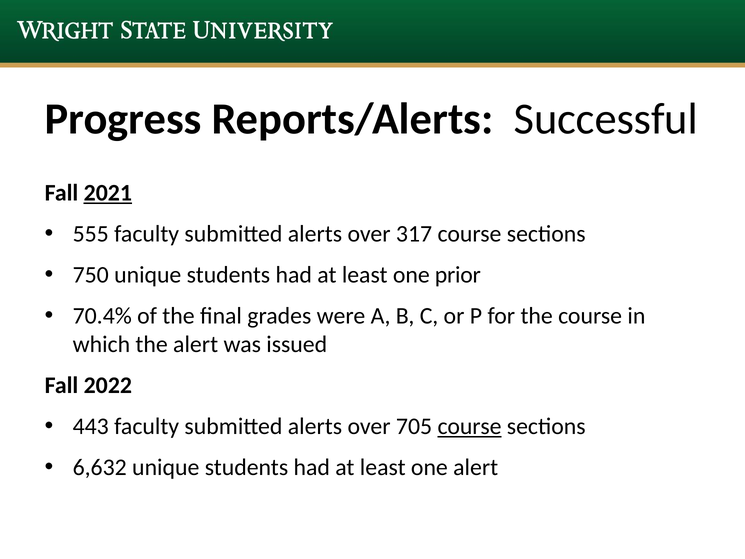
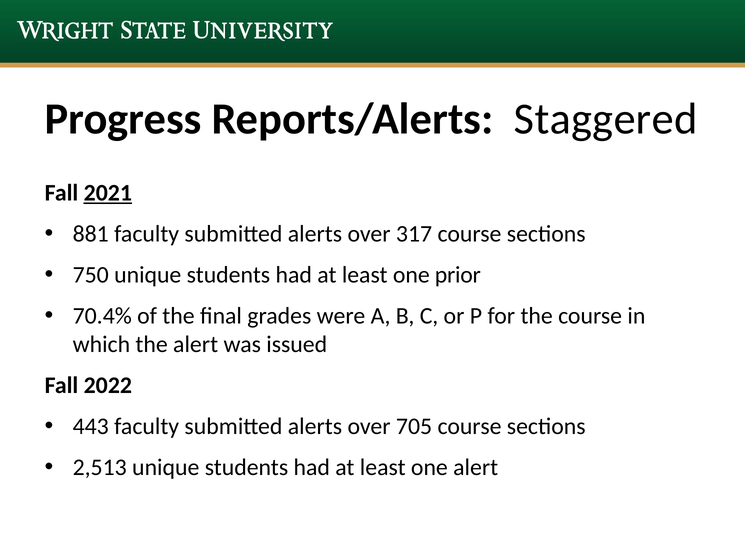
Successful: Successful -> Staggered (606, 119)
555: 555 -> 881 (91, 234)
course underline: present -> none (469, 426)
6,632: 6,632 -> 2,513 (100, 467)
